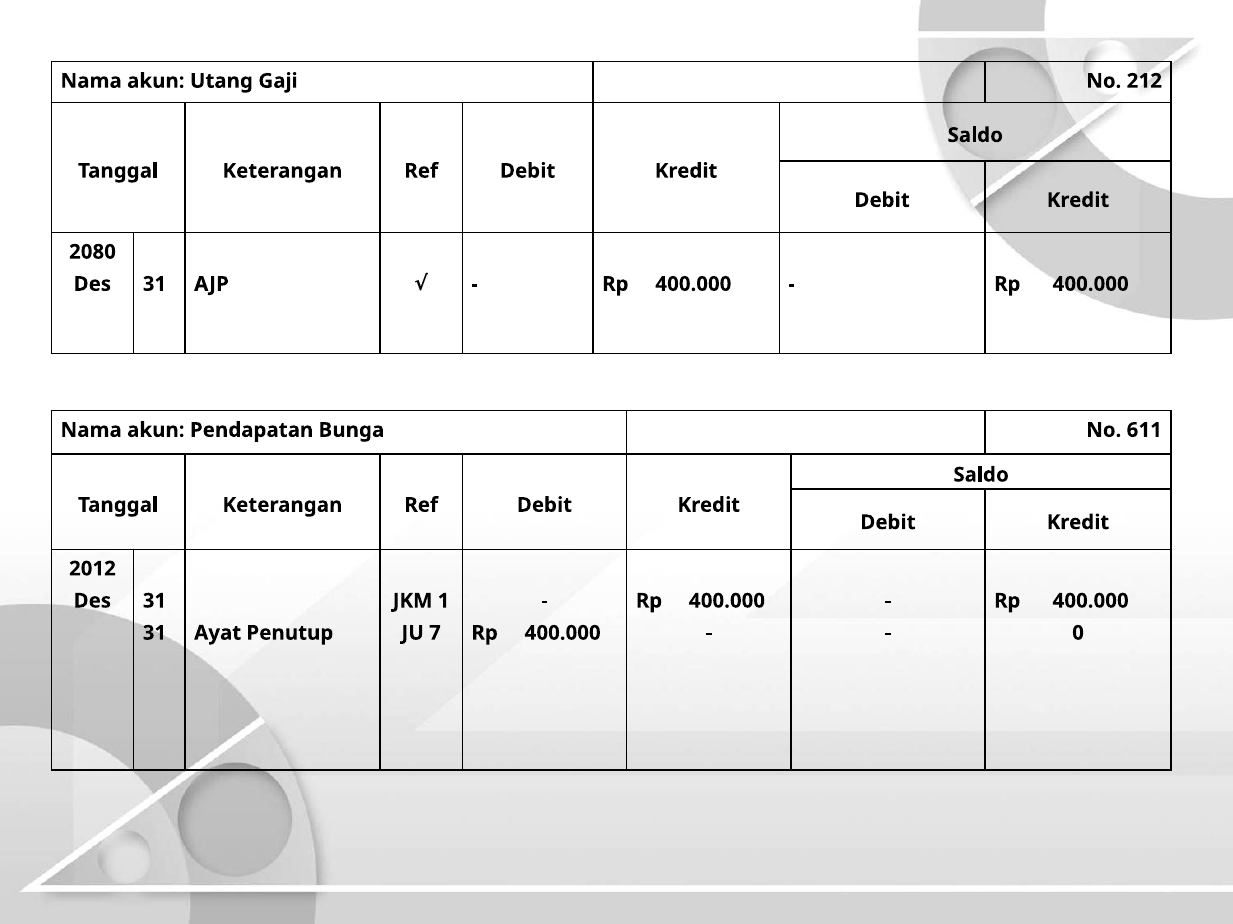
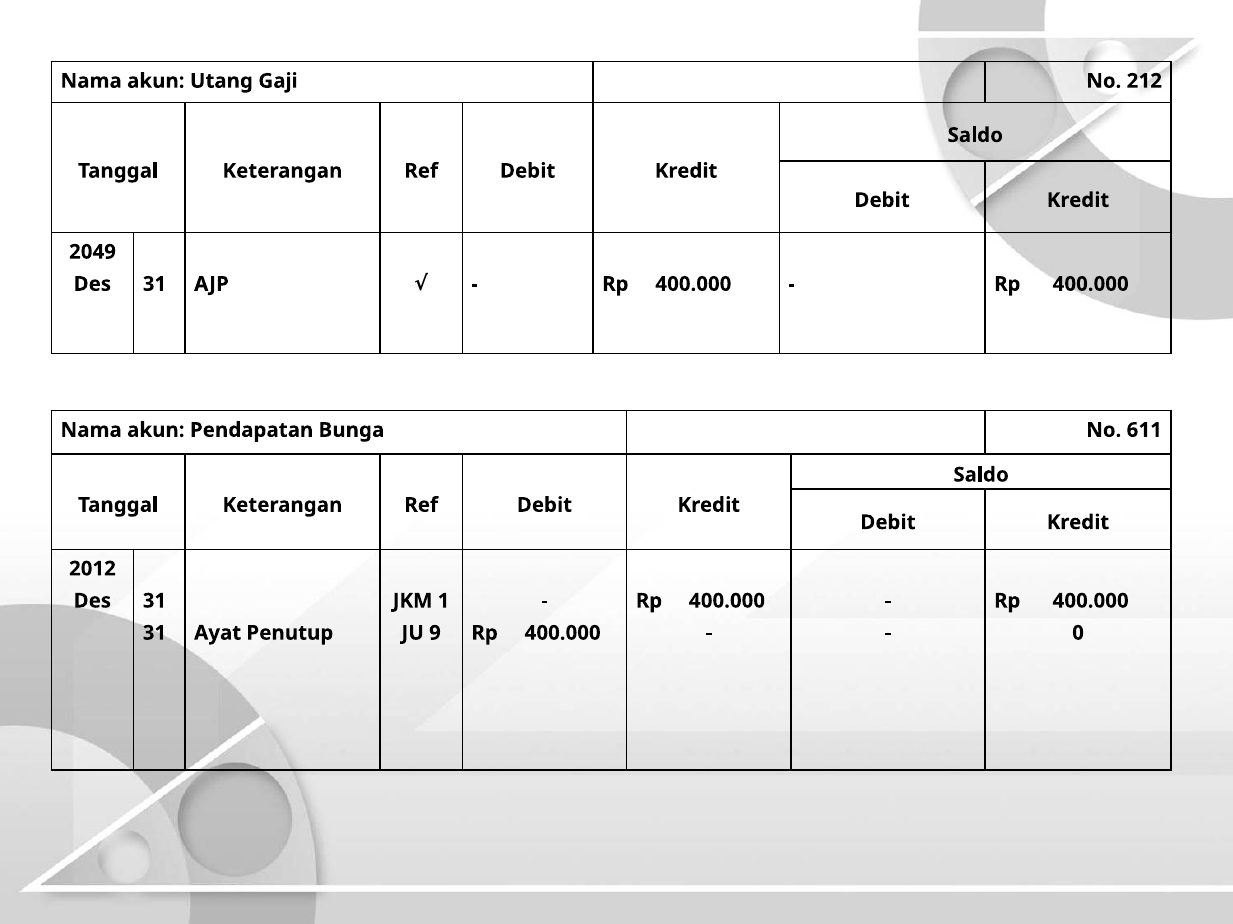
2080: 2080 -> 2049 (92, 252)
7: 7 -> 9 (435, 633)
